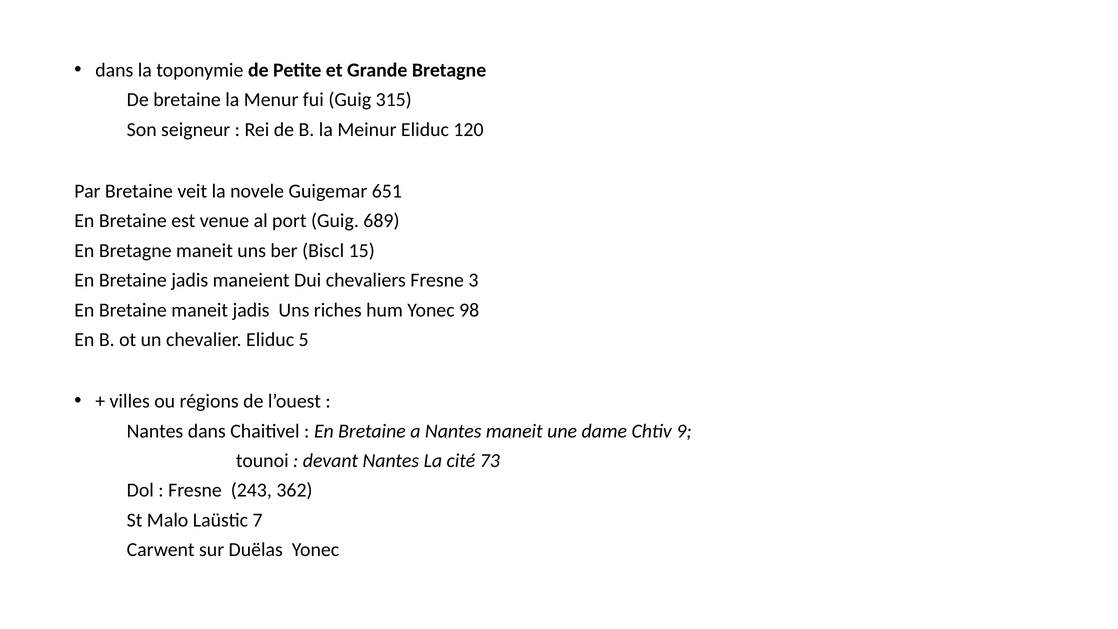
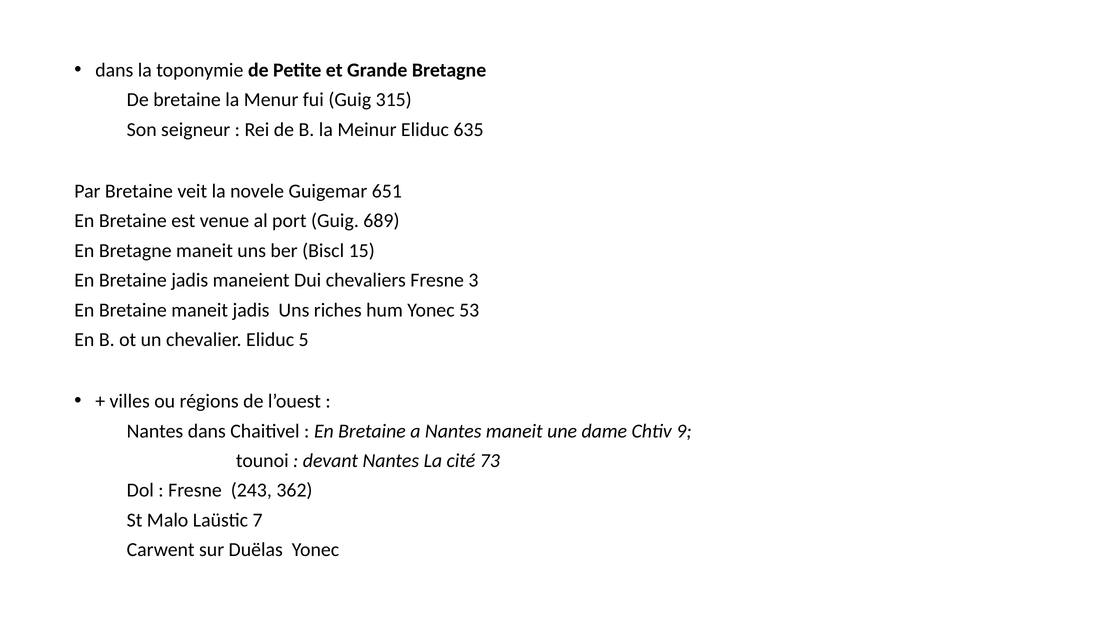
120: 120 -> 635 (469, 130)
98: 98 -> 53 (469, 310)
